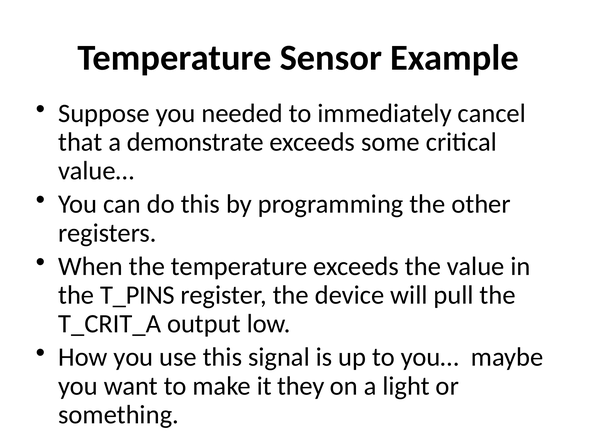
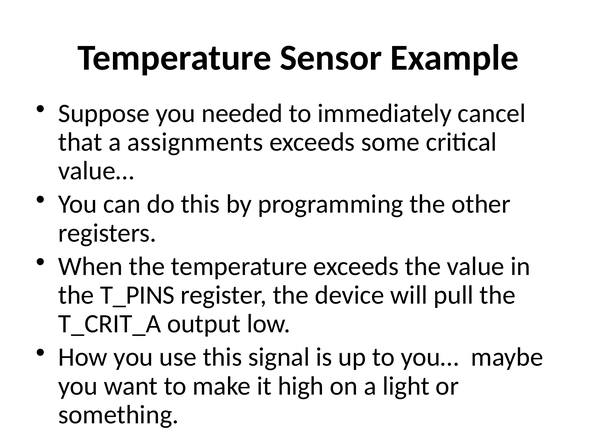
demonstrate: demonstrate -> assignments (195, 142)
they: they -> high (301, 386)
